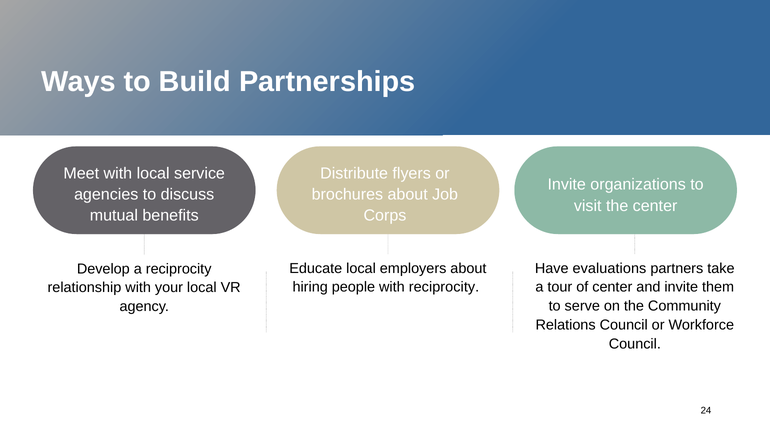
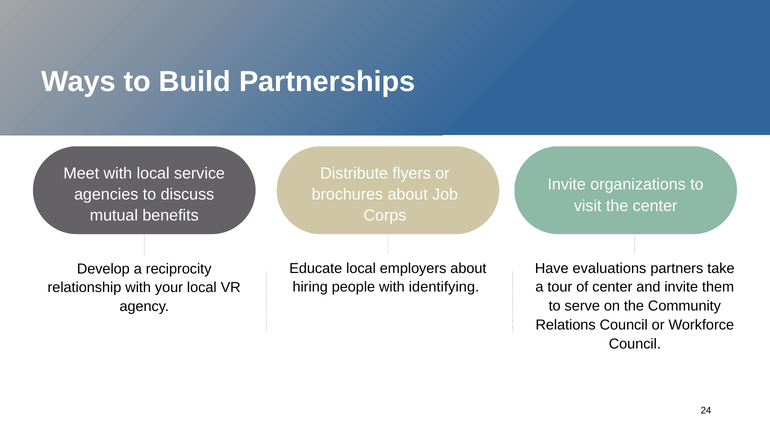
with reciprocity: reciprocity -> identifying (444, 287)
